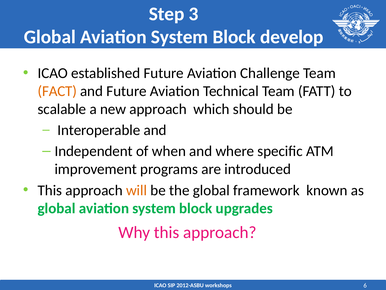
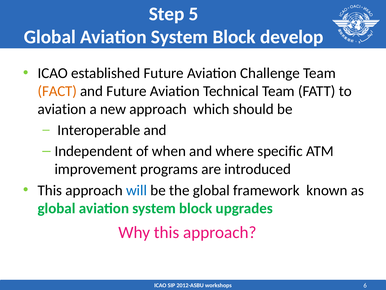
3: 3 -> 5 (194, 14)
scalable: scalable -> aviation (62, 109)
will colour: orange -> blue (137, 190)
